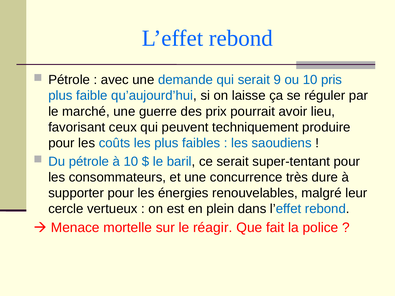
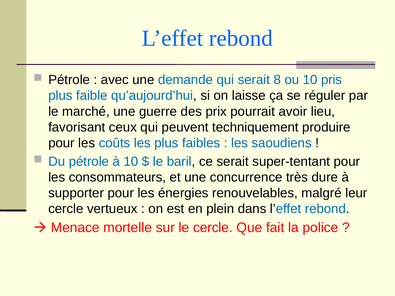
9: 9 -> 8 (277, 80)
le réagir: réagir -> cercle (213, 228)
